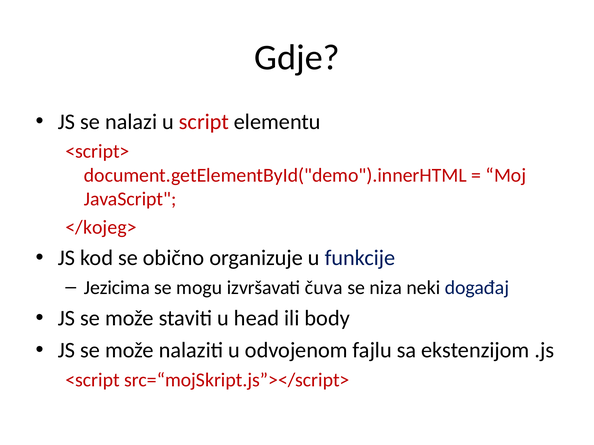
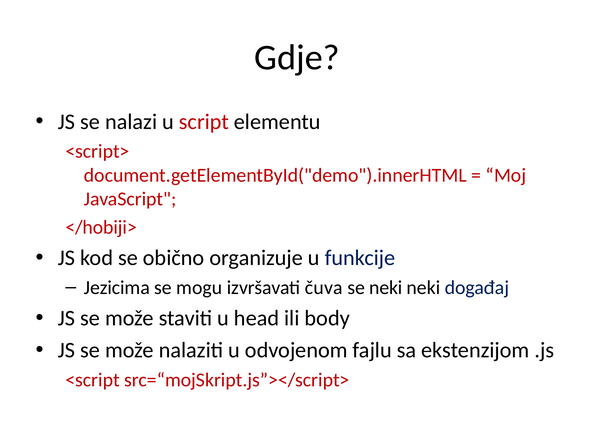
</kojeg>: </kojeg> -> </hobiji> (101, 227)
se niza: niza -> neki (386, 288)
